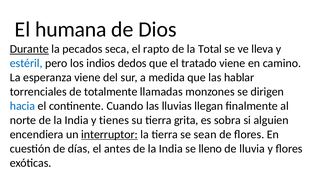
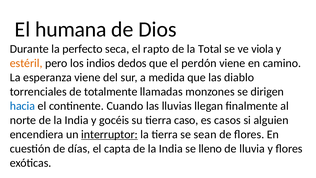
Durante underline: present -> none (29, 49)
pecados: pecados -> perfecto (83, 49)
lleva: lleva -> viola (262, 49)
estéril colour: blue -> orange (26, 63)
tratado: tratado -> perdón (199, 63)
hablar: hablar -> diablo (239, 77)
tienes: tienes -> gocéis (114, 120)
grita: grita -> caso (186, 120)
sobra: sobra -> casos (227, 120)
antes: antes -> capta (117, 148)
